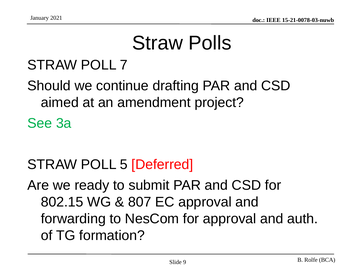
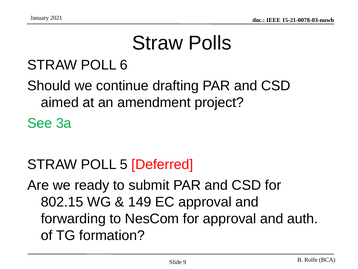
7: 7 -> 6 (124, 65)
807: 807 -> 149 (140, 202)
